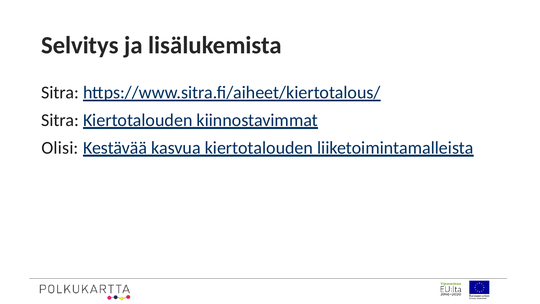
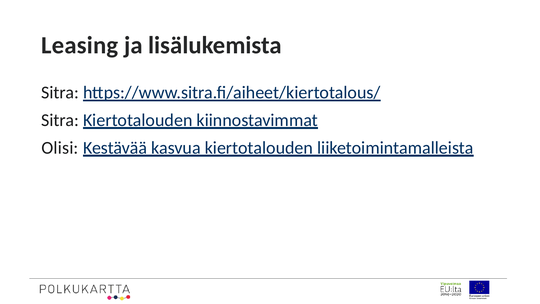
Selvitys: Selvitys -> Leasing (80, 45)
